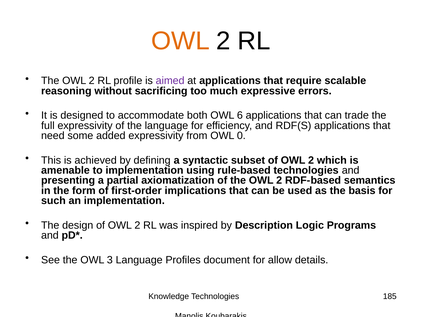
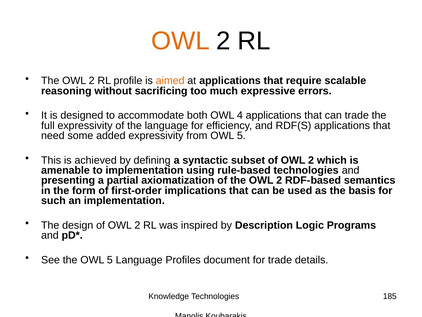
aimed colour: purple -> orange (170, 81)
6: 6 -> 4 (240, 115)
from OWL 0: 0 -> 5 (241, 135)
the OWL 3: 3 -> 5 (110, 260)
for allow: allow -> trade (280, 260)
